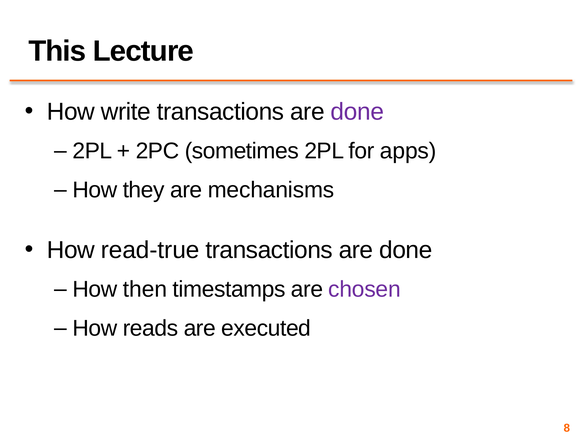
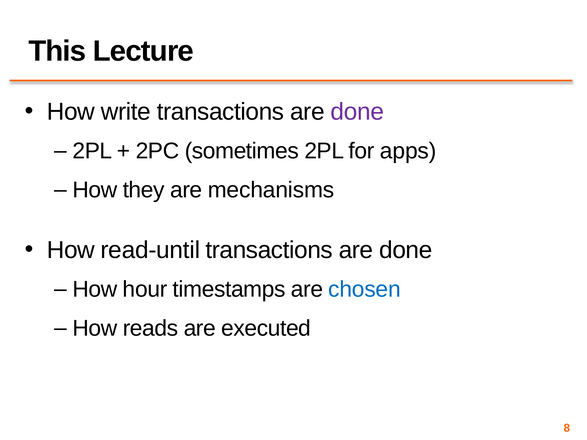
read-true: read-true -> read-until (150, 250)
then: then -> hour (145, 290)
chosen colour: purple -> blue (365, 290)
